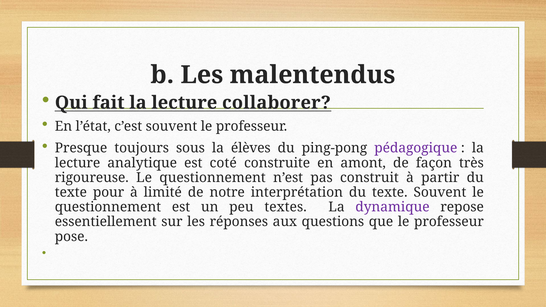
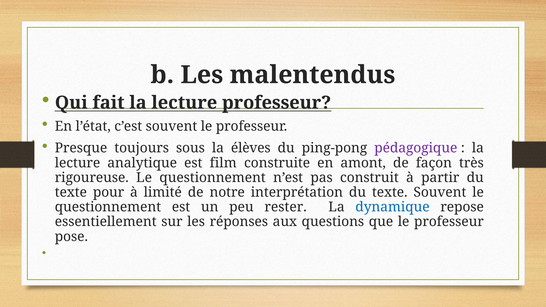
lecture collaborer: collaborer -> professeur (277, 103)
coté: coté -> film (223, 163)
textes: textes -> rester (286, 207)
dynamique colour: purple -> blue (392, 207)
